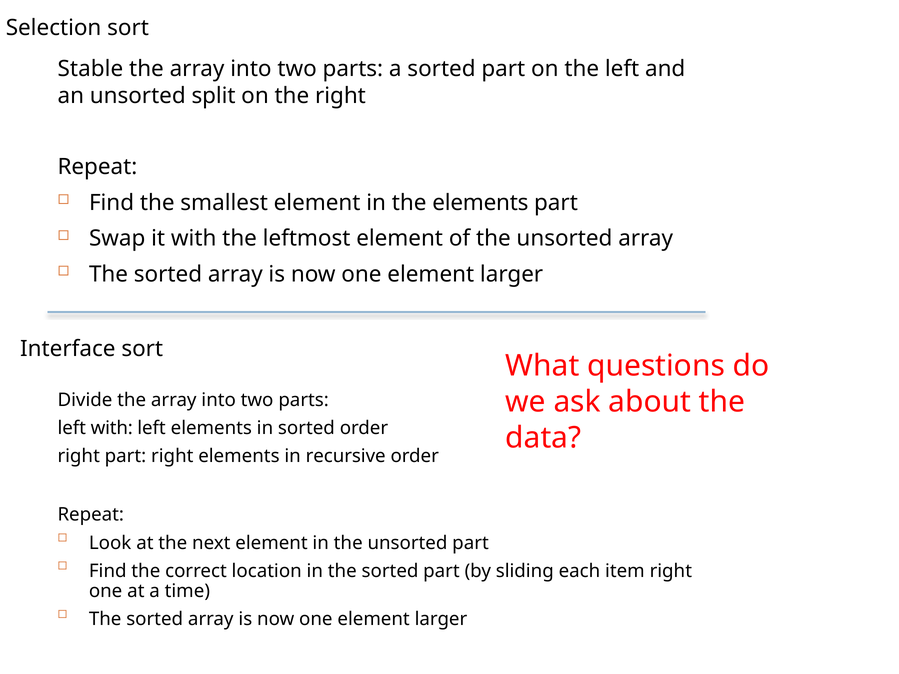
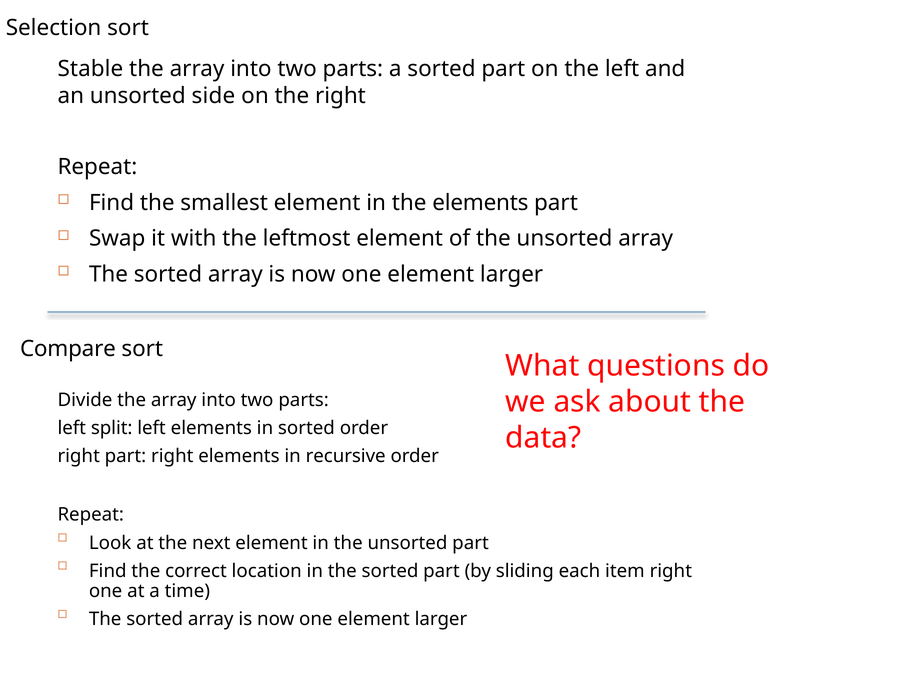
split: split -> side (213, 96)
Interface: Interface -> Compare (68, 349)
left with: with -> split (112, 428)
